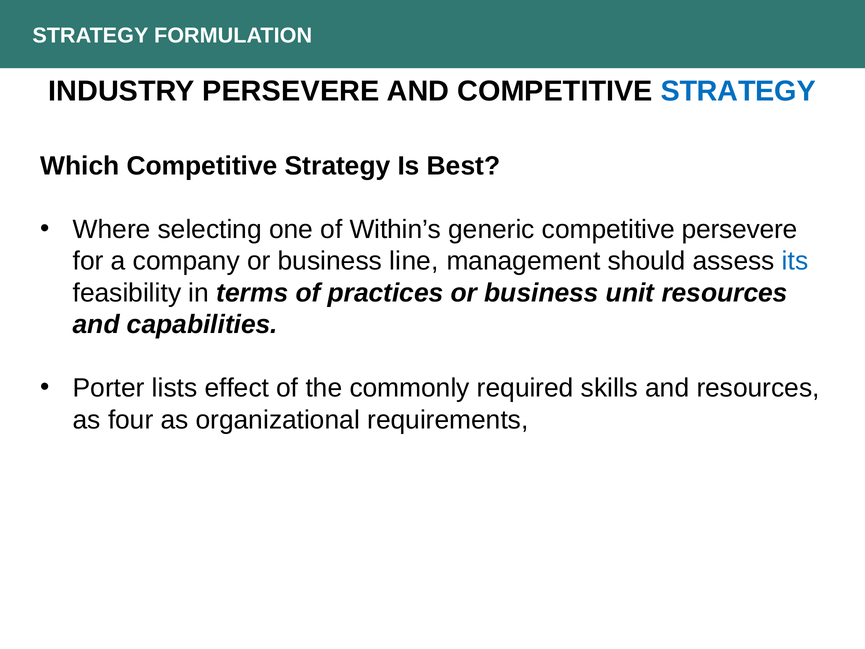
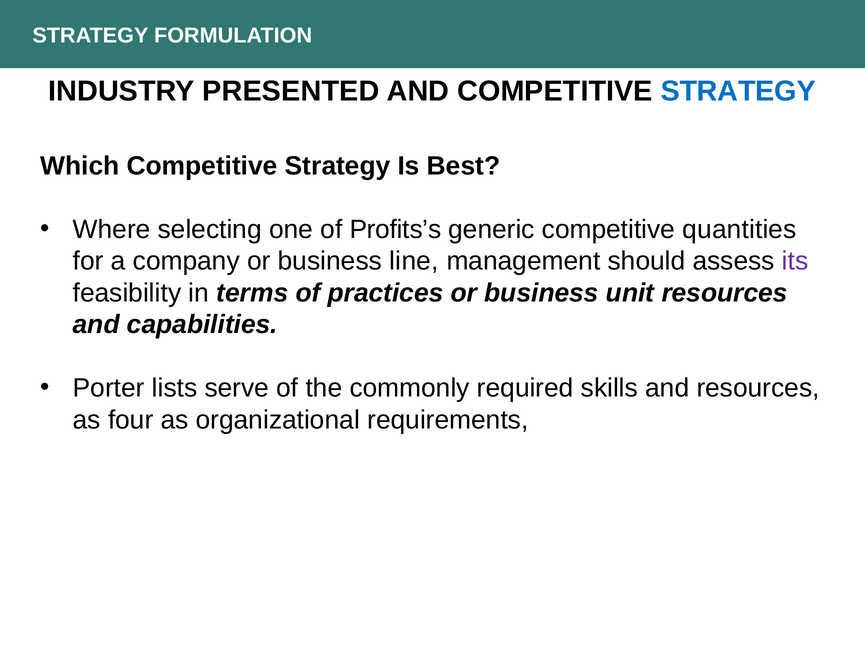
INDUSTRY PERSEVERE: PERSEVERE -> PRESENTED (291, 91)
Within’s: Within’s -> Profits’s (395, 229)
competitive persevere: persevere -> quantities (739, 229)
its colour: blue -> purple (795, 261)
effect: effect -> serve (237, 388)
